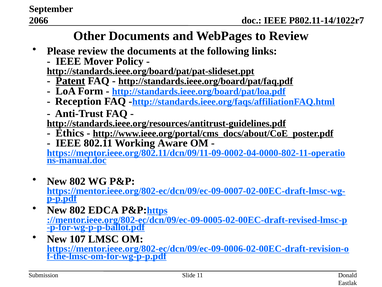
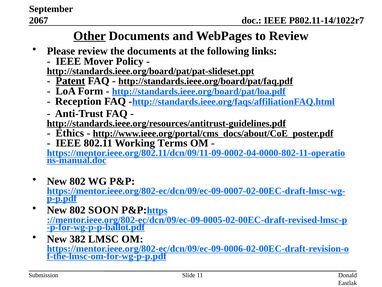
2066: 2066 -> 2067 (39, 20)
Other underline: none -> present (90, 36)
Aware: Aware -> Terms (172, 143)
EDCA: EDCA -> SOON (103, 210)
107: 107 -> 382 (78, 239)
